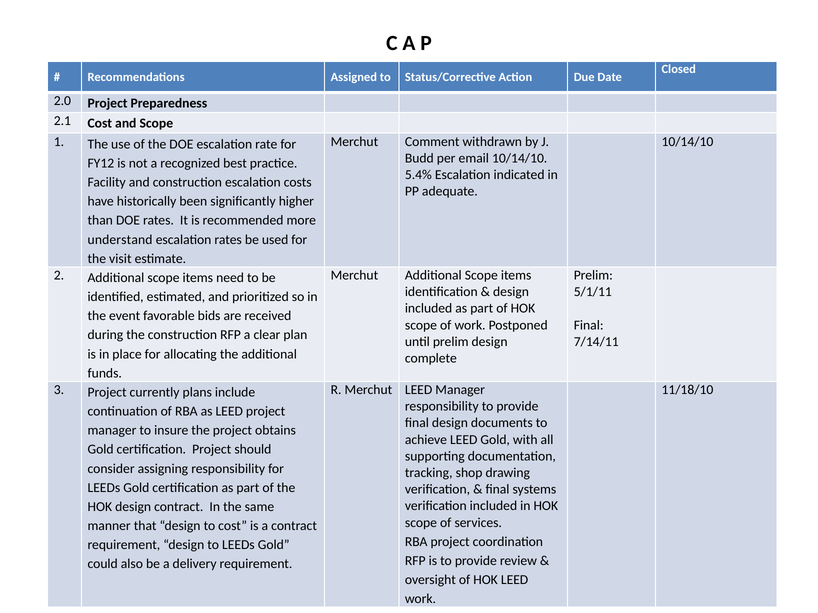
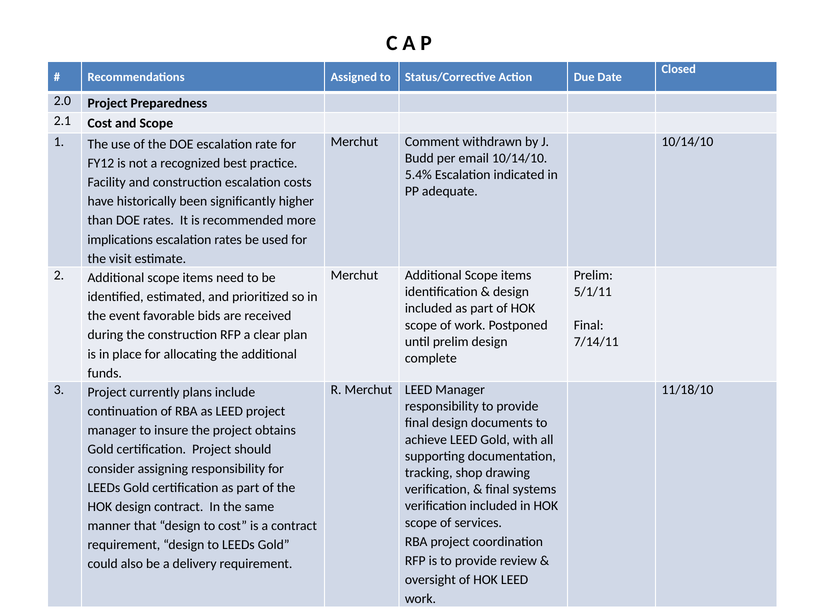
understand: understand -> implications (120, 240)
